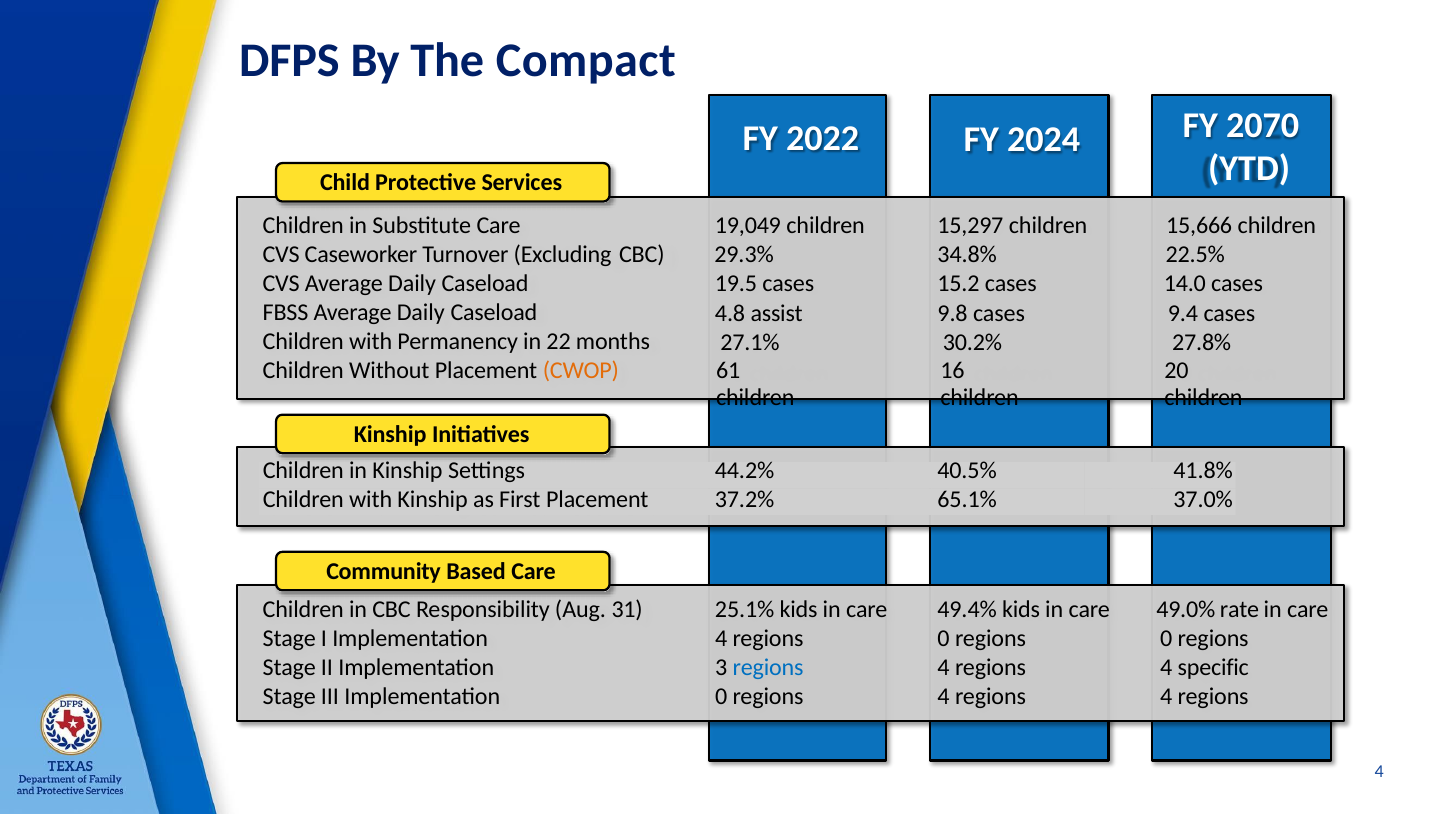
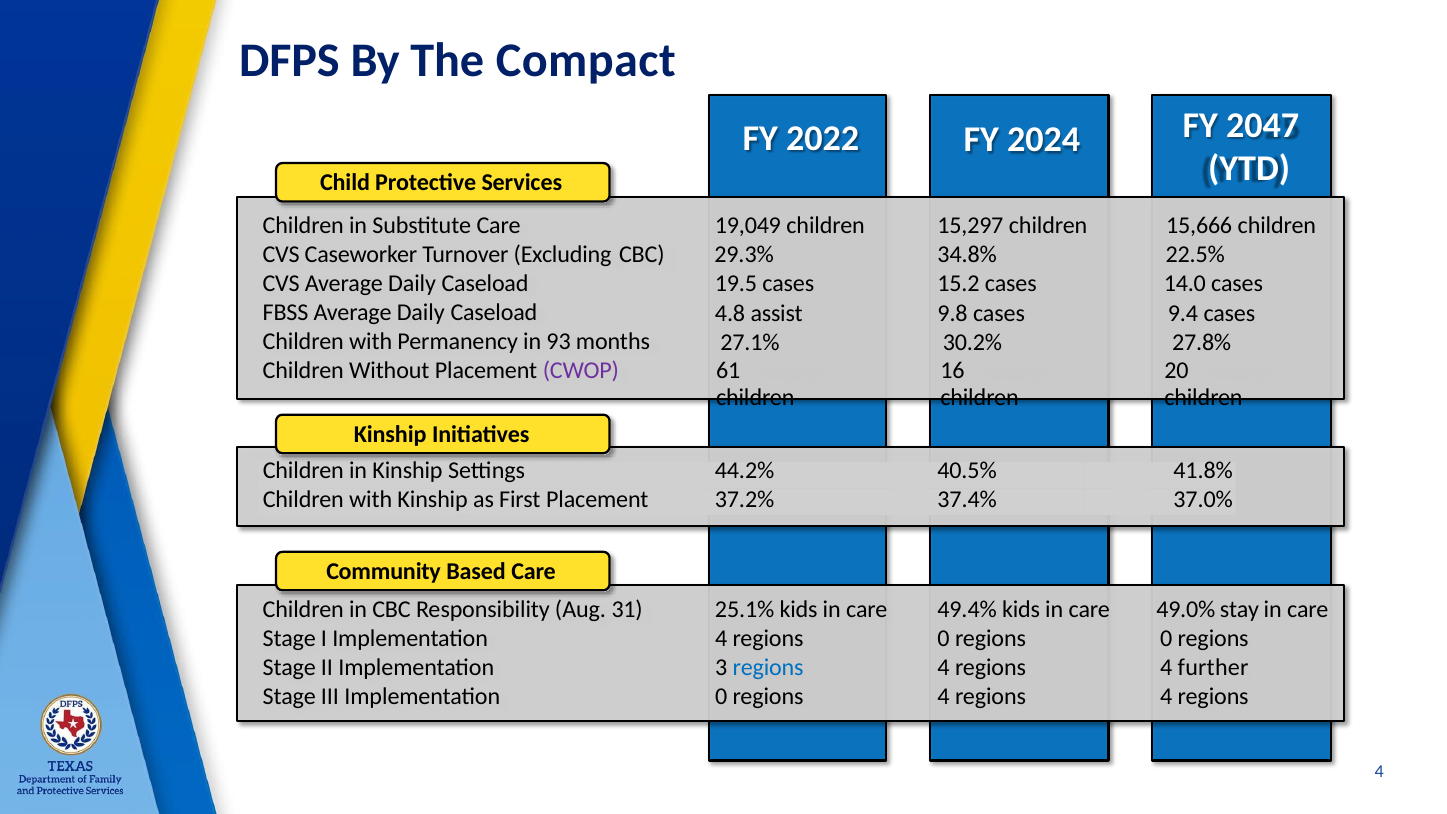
2070: 2070 -> 2047 (1263, 125)
22: 22 -> 93 (559, 341)
CWOP colour: orange -> purple (581, 370)
65.1%: 65.1% -> 37.4% (967, 499)
rate: rate -> stay (1239, 610)
specific: specific -> further (1213, 668)
